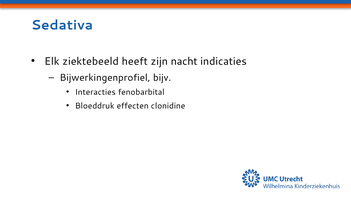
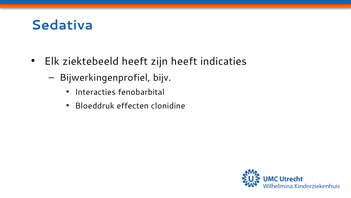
zijn nacht: nacht -> heeft (184, 61)
